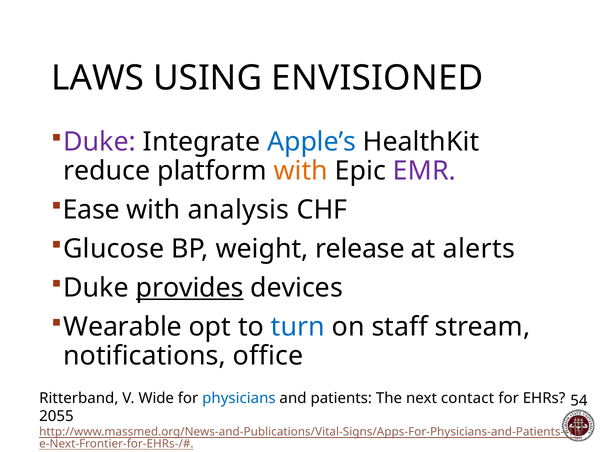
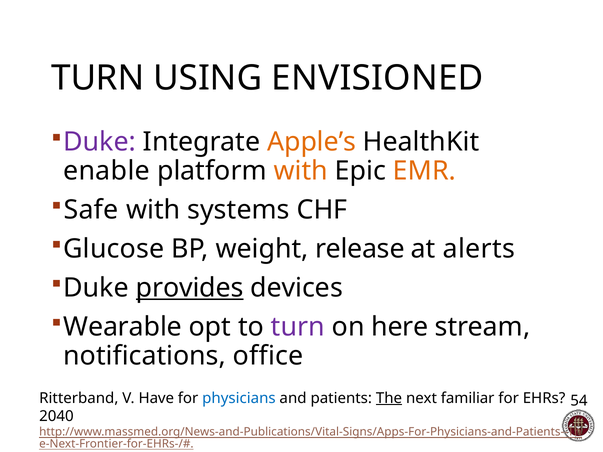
LAWS: LAWS -> TURN (98, 78)
Apple’s colour: blue -> orange (312, 142)
reduce: reduce -> enable (107, 171)
EMR colour: purple -> orange (425, 171)
Ease: Ease -> Safe (91, 210)
analysis: analysis -> systems (239, 210)
turn colour: blue -> purple (298, 327)
staff: staff -> here (400, 327)
Wide: Wide -> Have (156, 398)
The underline: none -> present (389, 398)
contact: contact -> familiar (468, 398)
2055: 2055 -> 2040 (56, 416)
